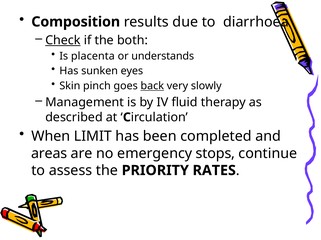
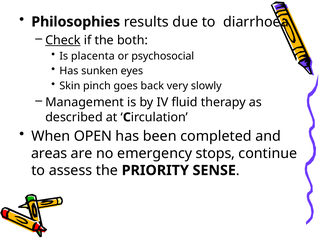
Composition: Composition -> Philosophies (76, 22)
understands: understands -> psychosocial (163, 56)
back underline: present -> none (152, 86)
LIMIT: LIMIT -> OPEN (93, 137)
RATES: RATES -> SENSE (214, 171)
